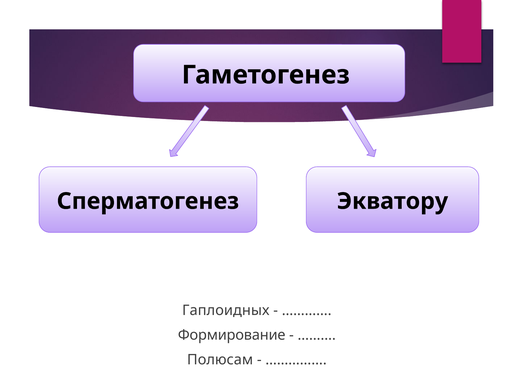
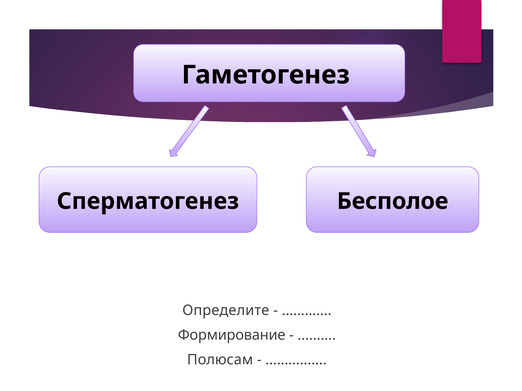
Экватору: Экватору -> Бесполое (393, 201)
Гаплоидных: Гаплоидных -> Определите (226, 311)
